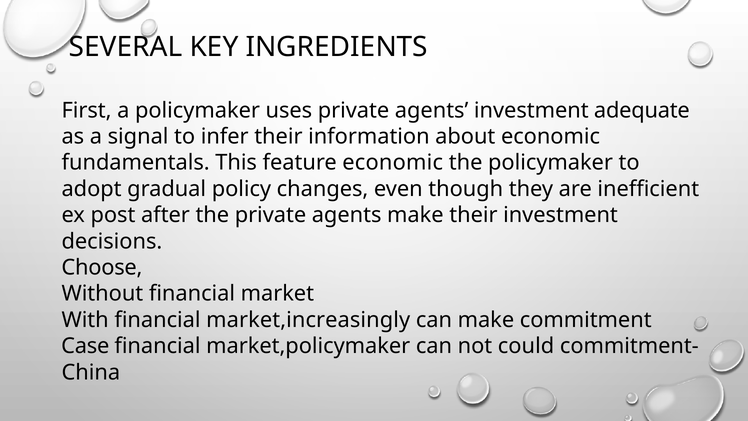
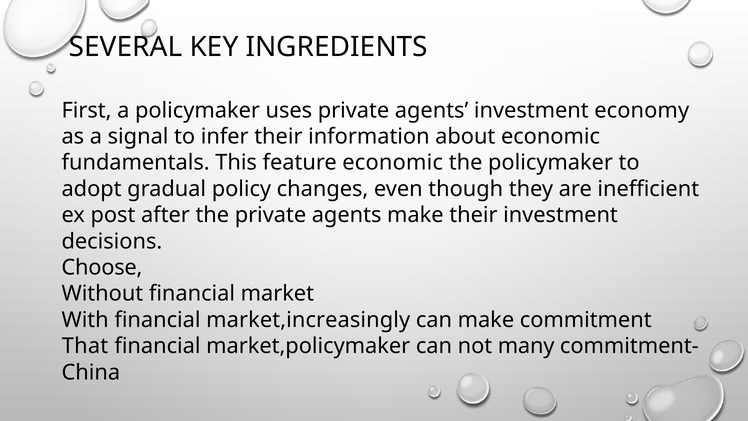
adequate: adequate -> economy (642, 110)
Case: Case -> That (85, 346)
could: could -> many (526, 346)
